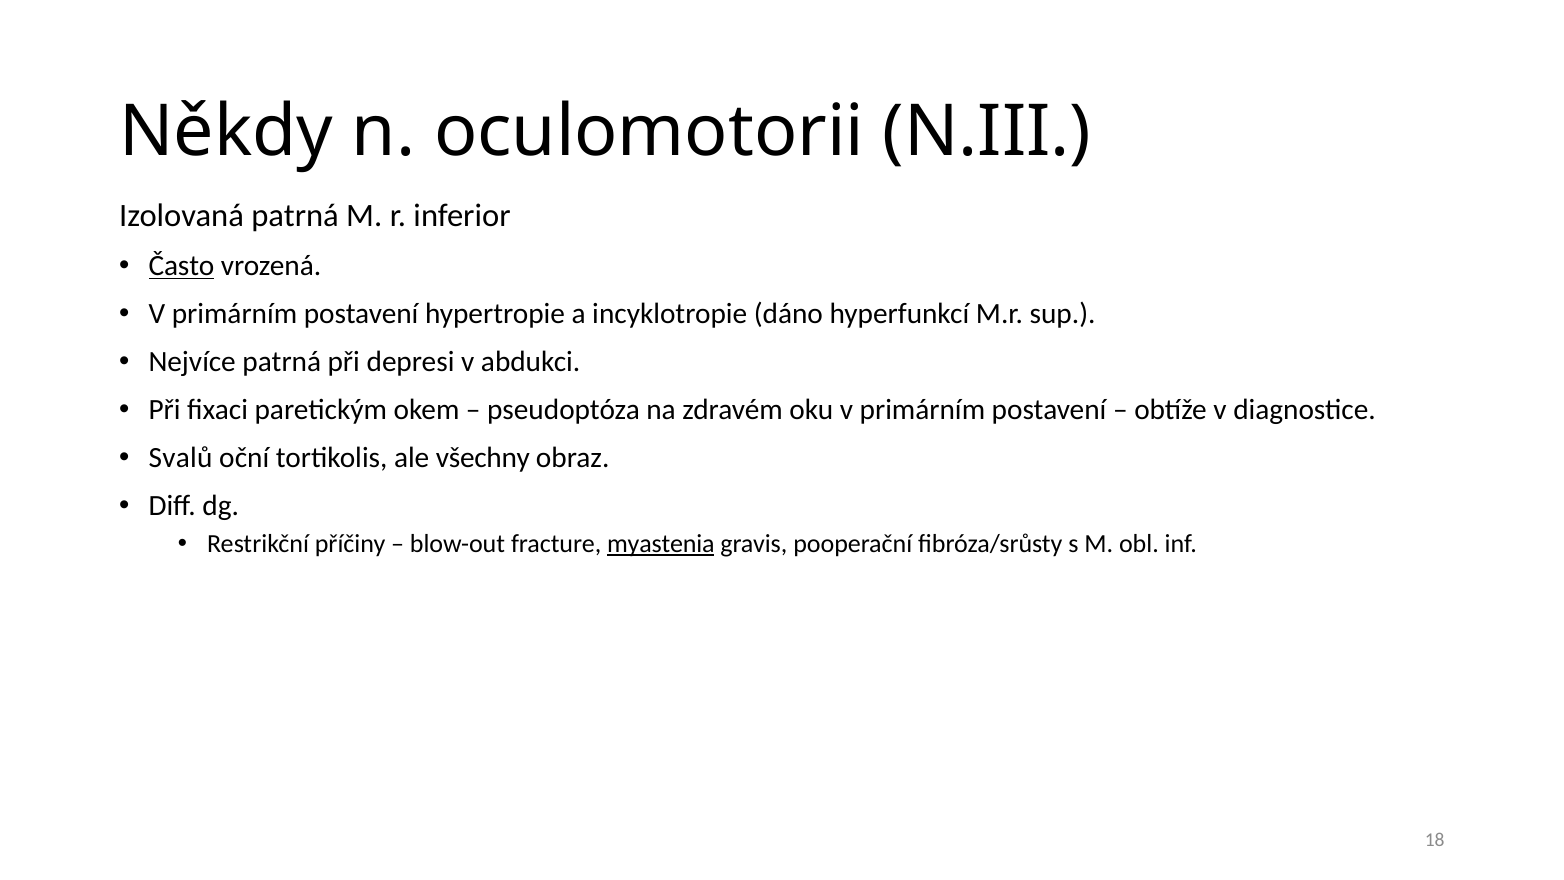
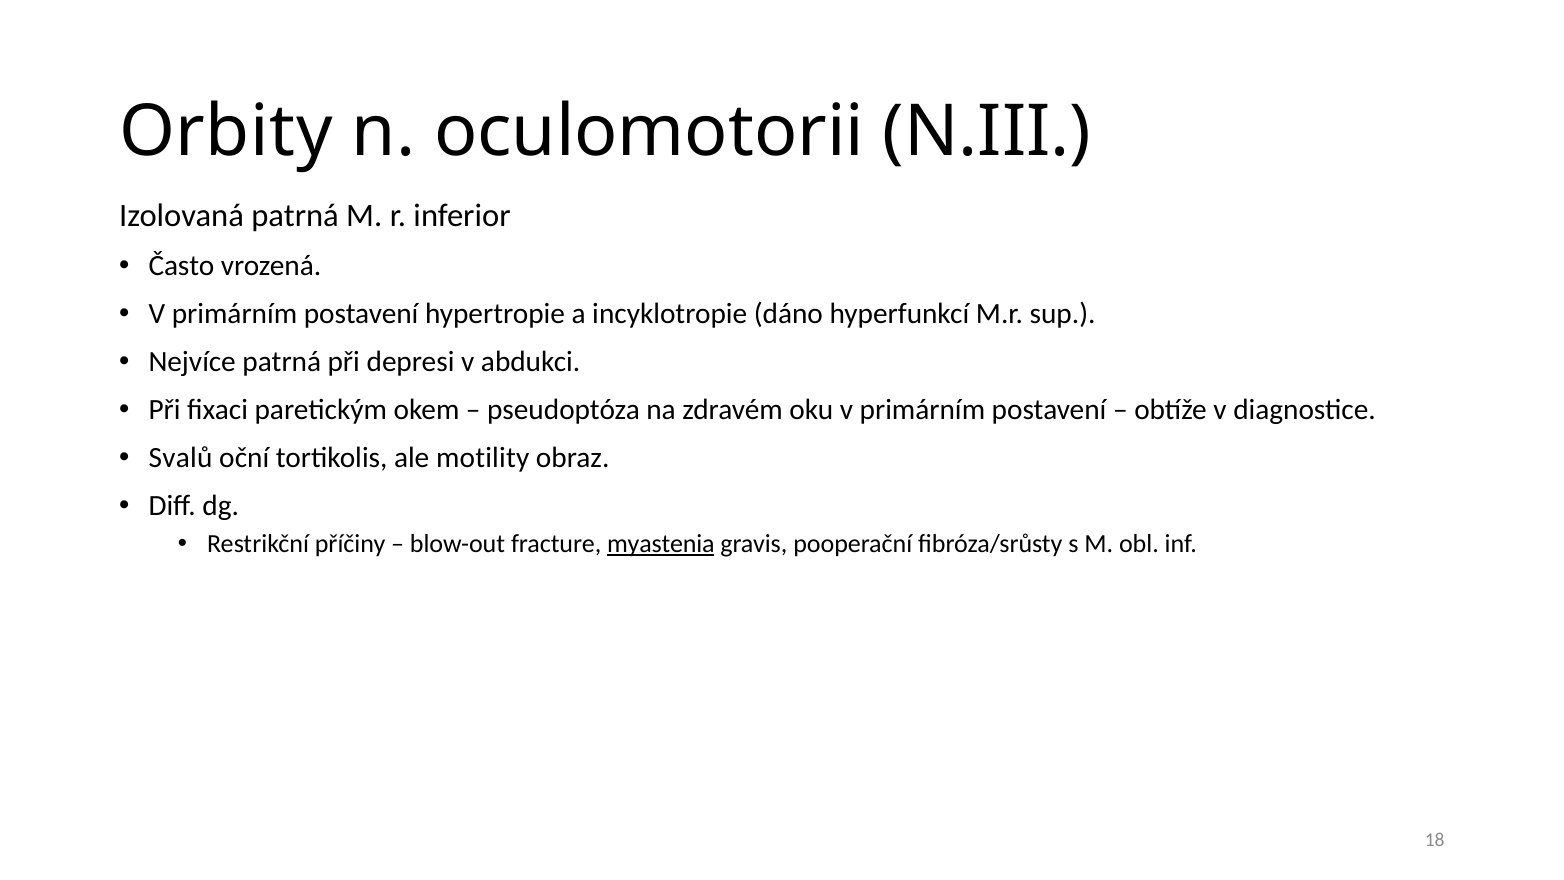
Někdy: Někdy -> Orbity (226, 131)
Často underline: present -> none (181, 266)
všechny: všechny -> motility (483, 458)
